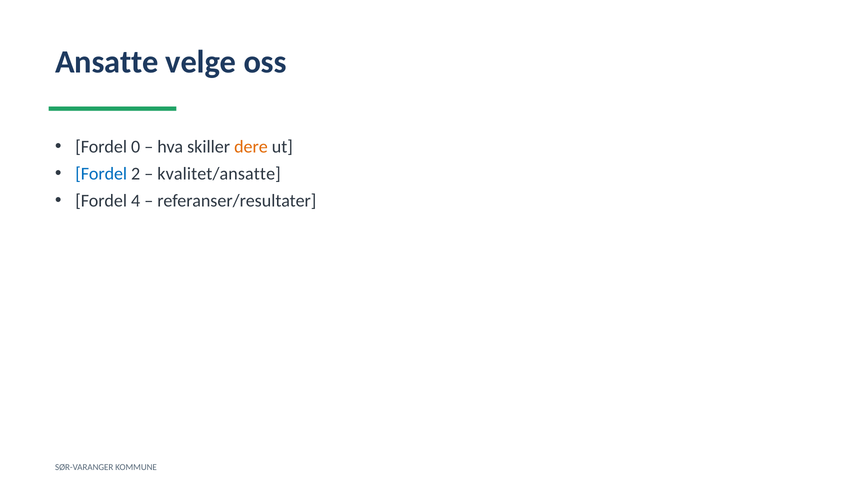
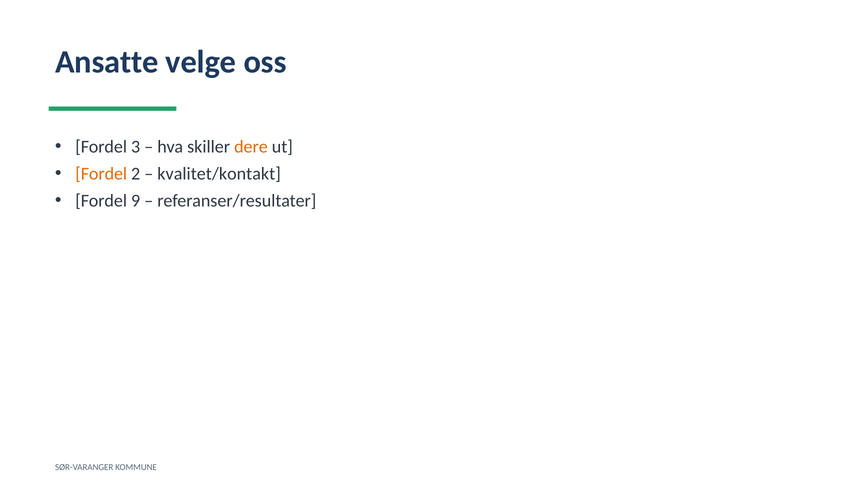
0: 0 -> 3 (136, 147)
Fordel colour: blue -> orange (101, 174)
kvalitet/ansatte: kvalitet/ansatte -> kvalitet/kontakt (219, 174)
4: 4 -> 9 (136, 201)
